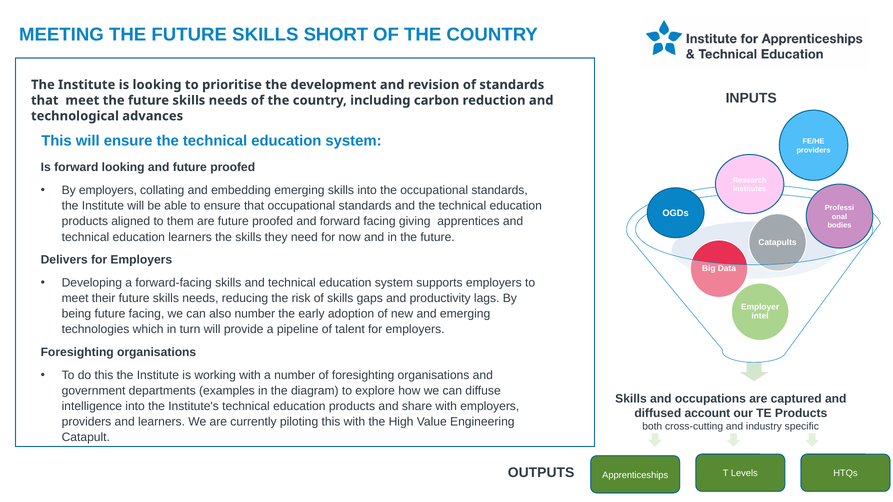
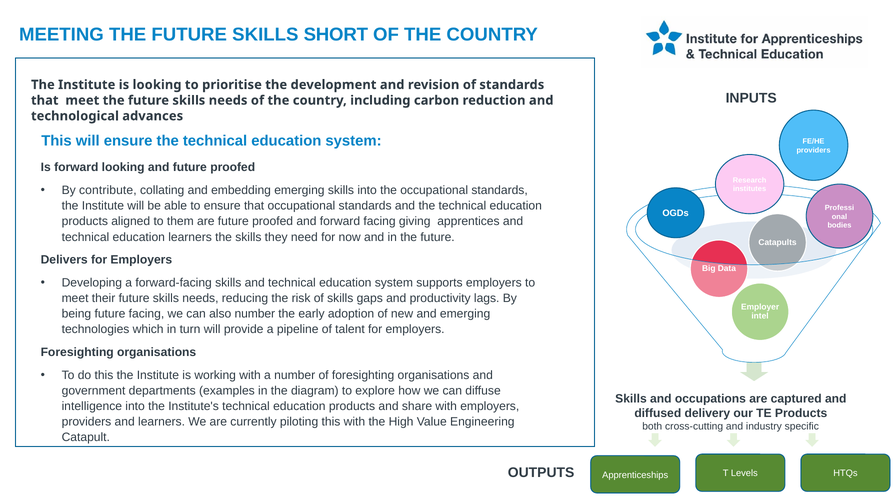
By employers: employers -> contribute (108, 191)
account: account -> delivery (707, 413)
